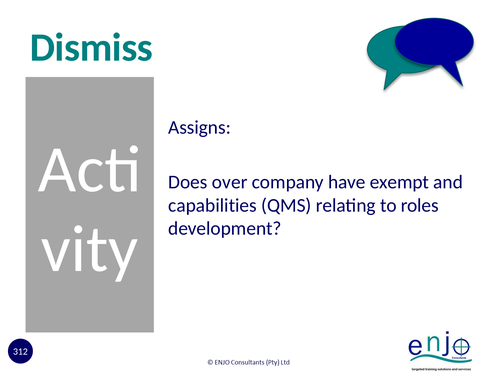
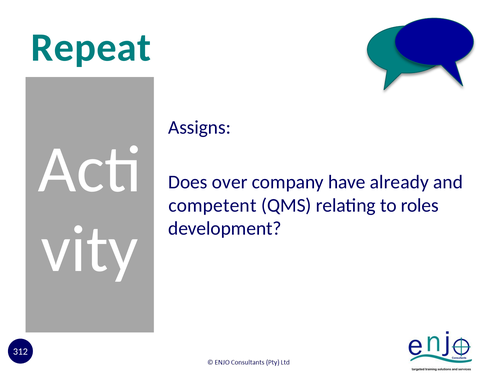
Dismiss: Dismiss -> Repeat (91, 48)
exempt: exempt -> already (399, 182)
capabilities: capabilities -> competent (212, 205)
